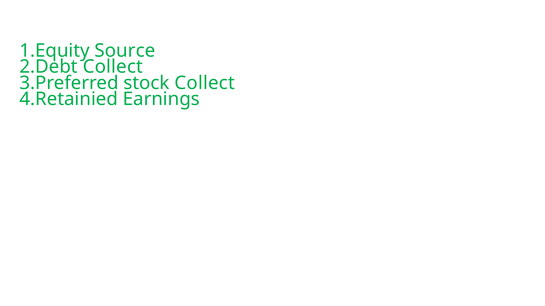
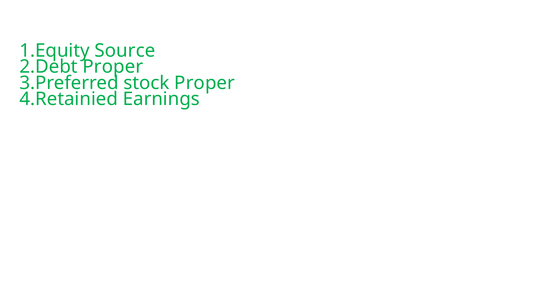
2.Debt Collect: Collect -> Proper (113, 67)
stock Collect: Collect -> Proper (205, 83)
